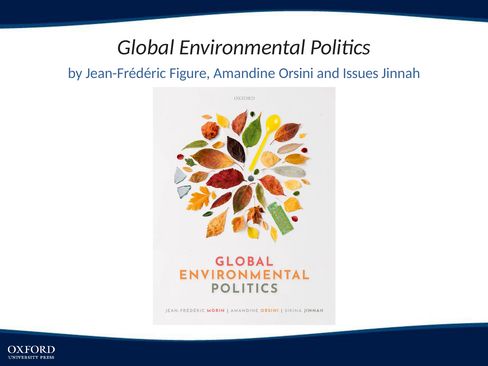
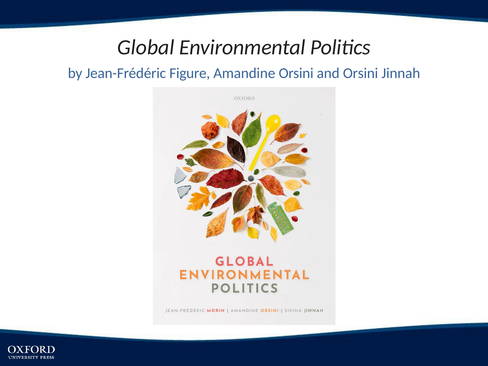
and Issues: Issues -> Orsini (361, 73)
